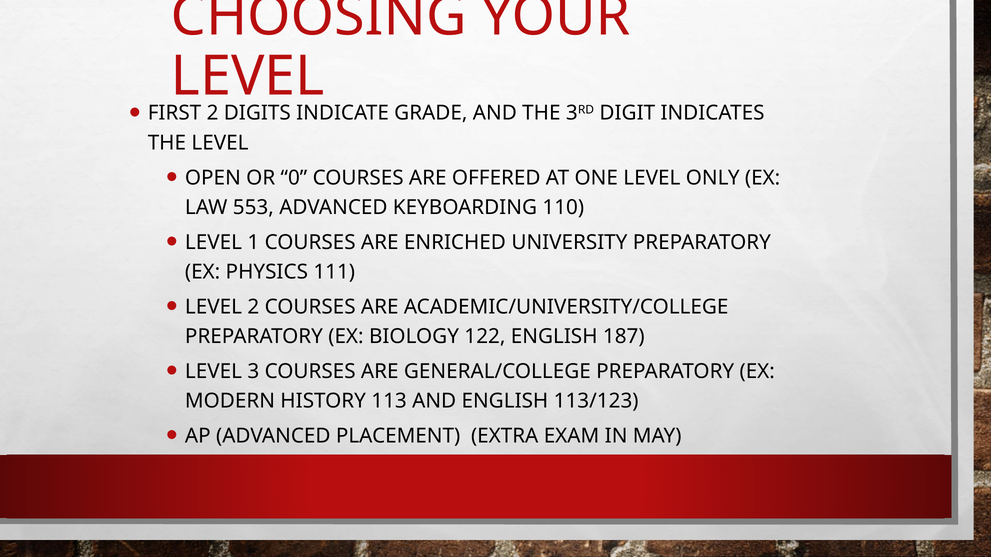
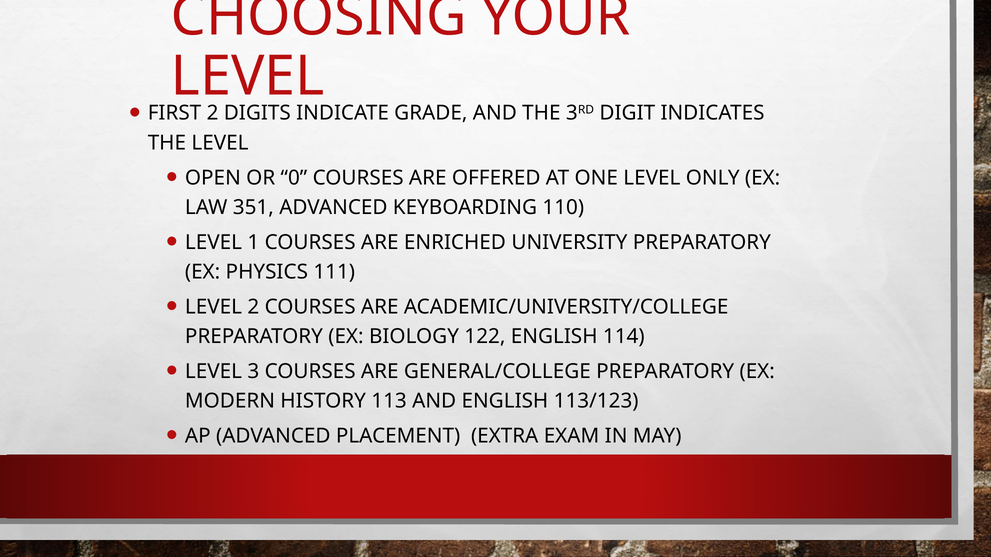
553: 553 -> 351 (253, 208)
187: 187 -> 114 (624, 337)
